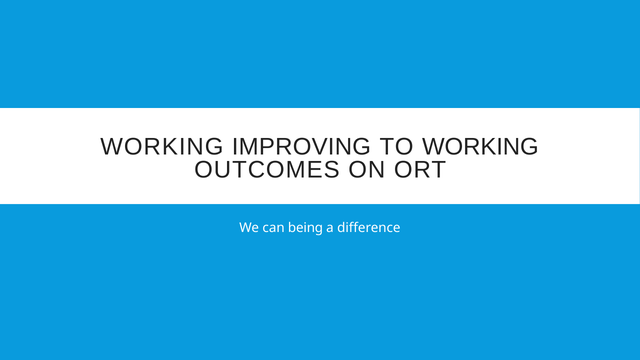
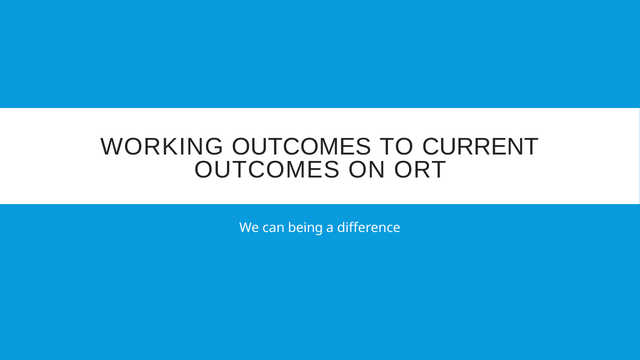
WORKING IMPROVING: IMPROVING -> OUTCOMES (301, 147)
TO WORKING: WORKING -> CURRENT (480, 147)
